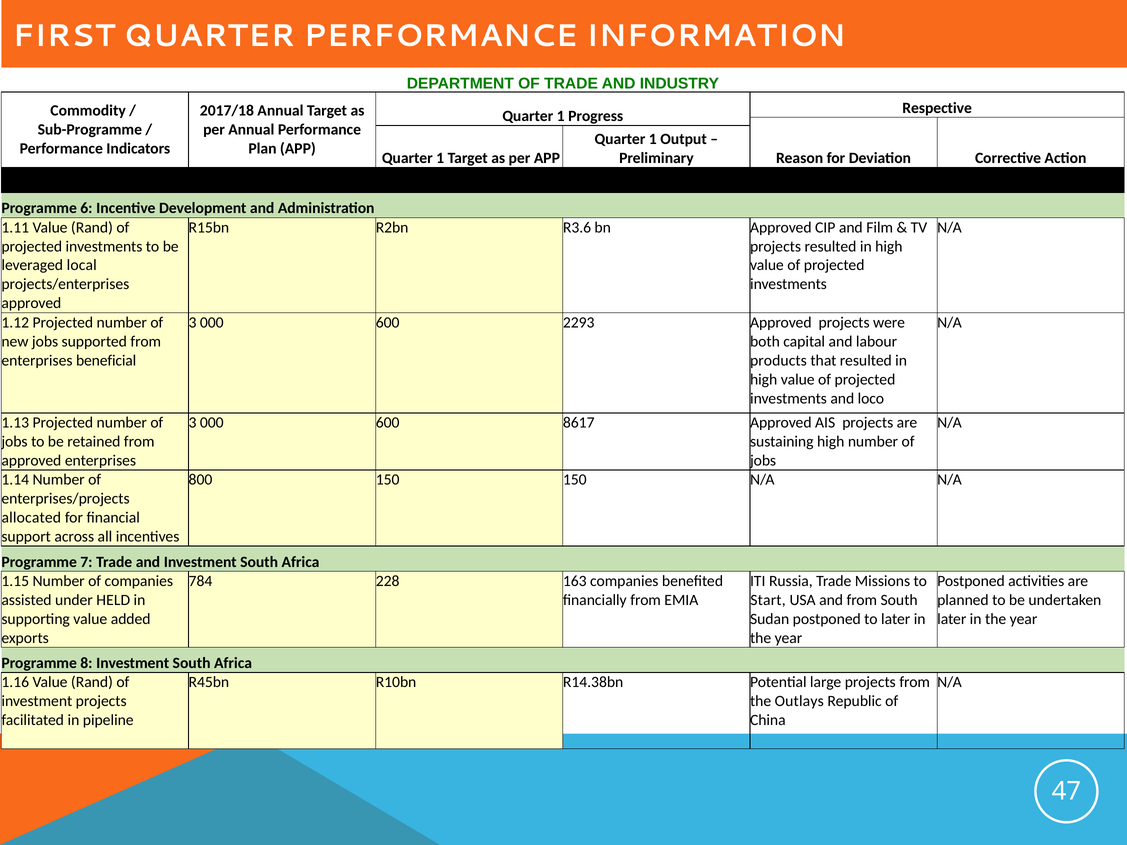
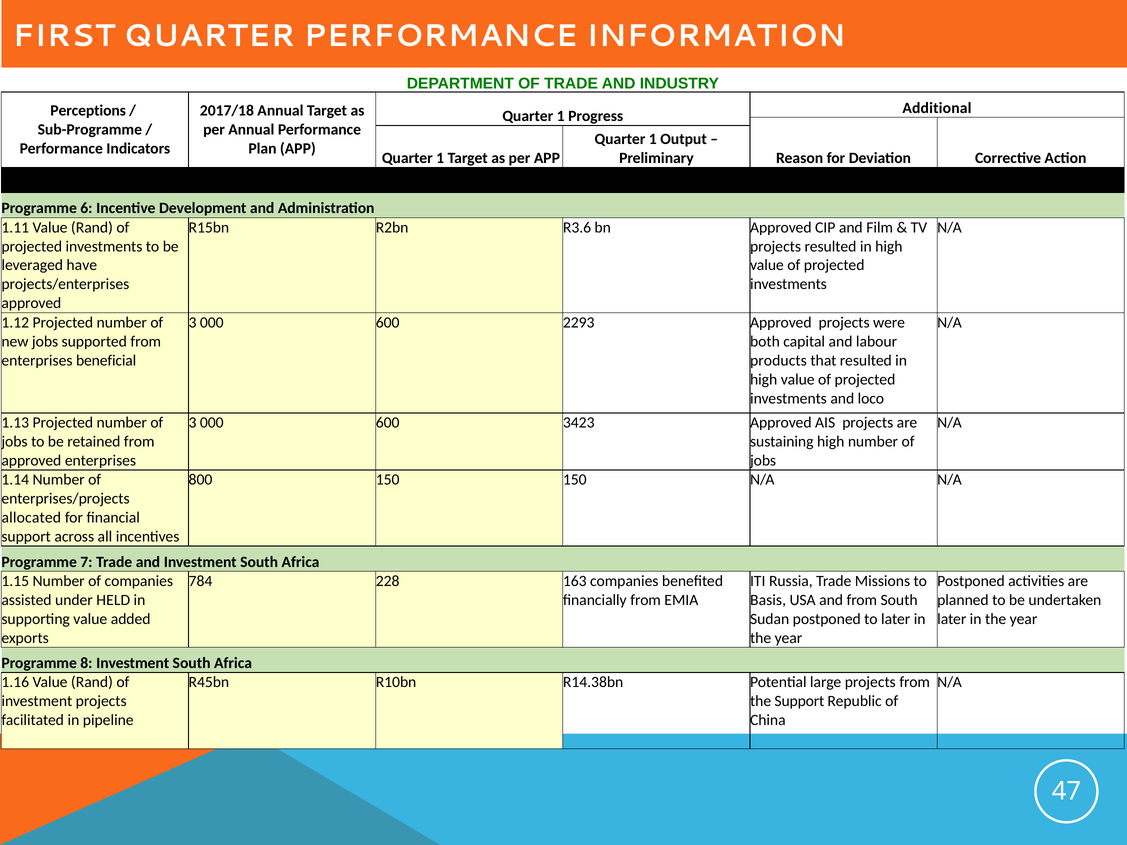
Respective: Respective -> Additional (937, 108)
Commodity: Commodity -> Perceptions (88, 111)
local: local -> have (82, 265)
8617: 8617 -> 3423 (579, 423)
Start: Start -> Basis (768, 600)
the Outlays: Outlays -> Support (799, 701)
